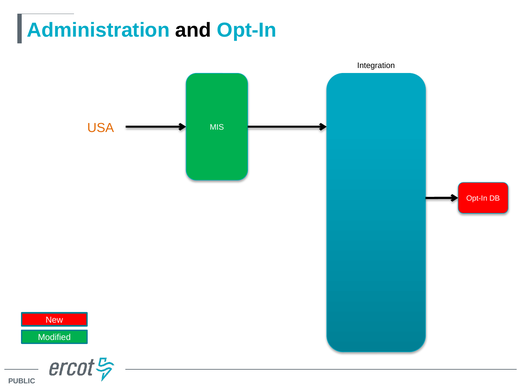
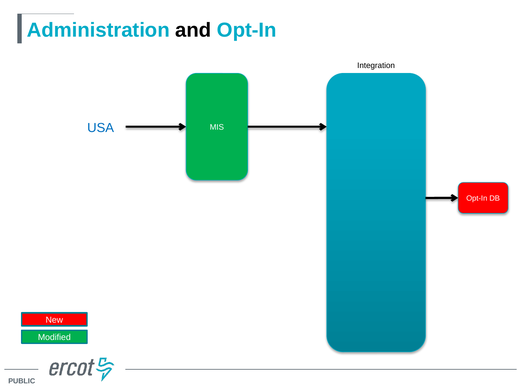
USA colour: orange -> blue (101, 128)
